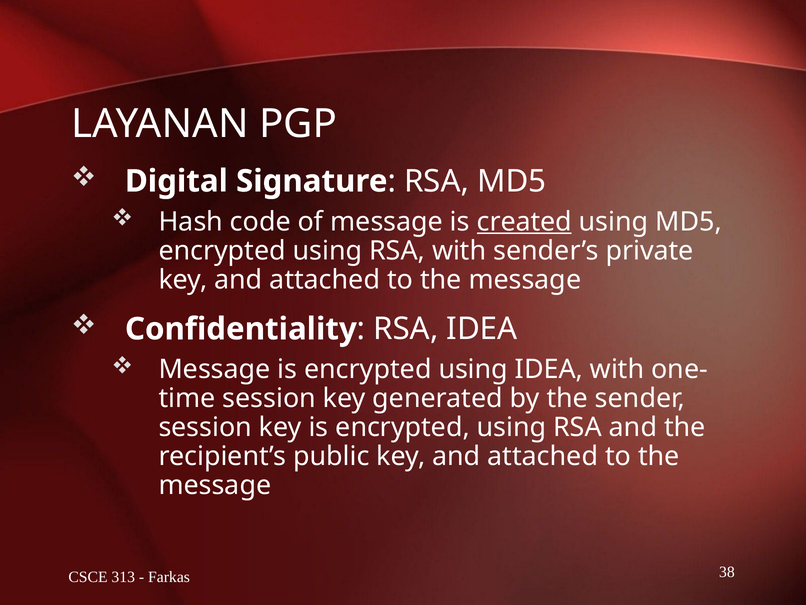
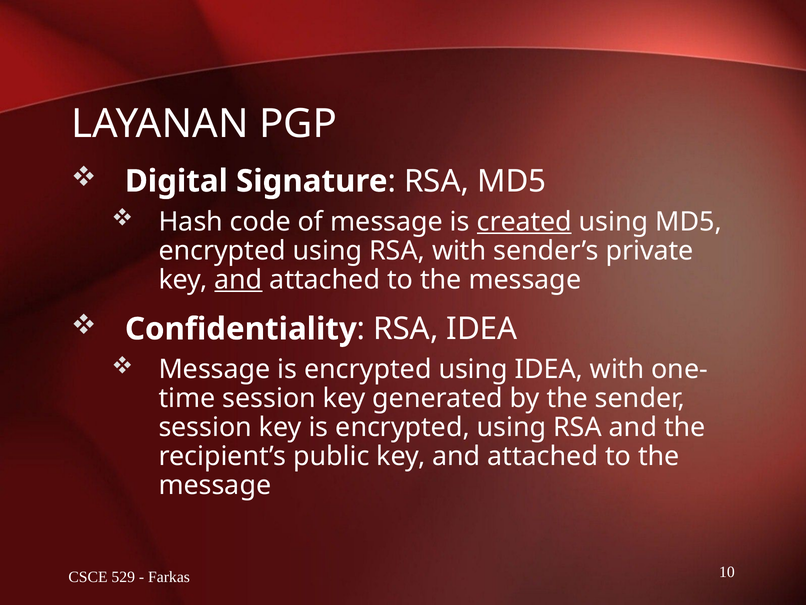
and underline: none -> present (238, 279)
313: 313 -> 529 (123, 576)
38: 38 -> 10 (727, 572)
